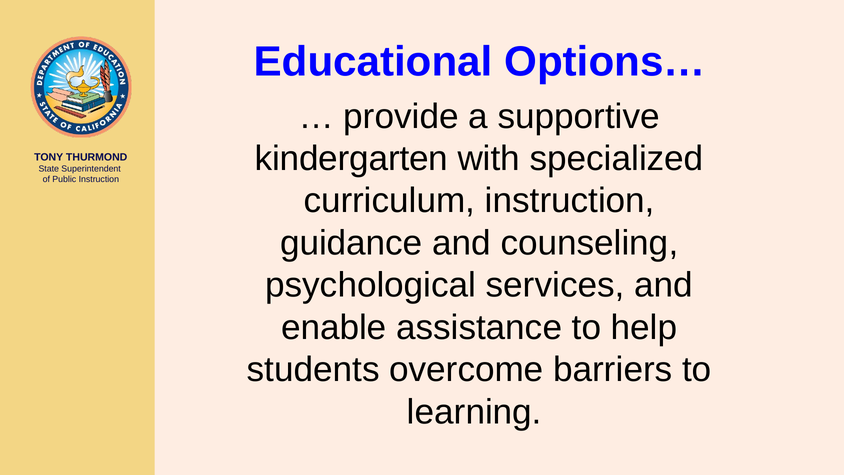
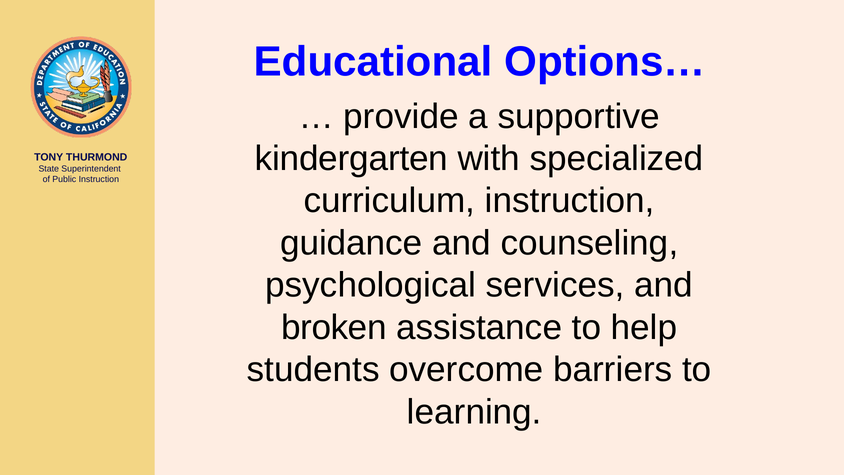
enable: enable -> broken (334, 327)
